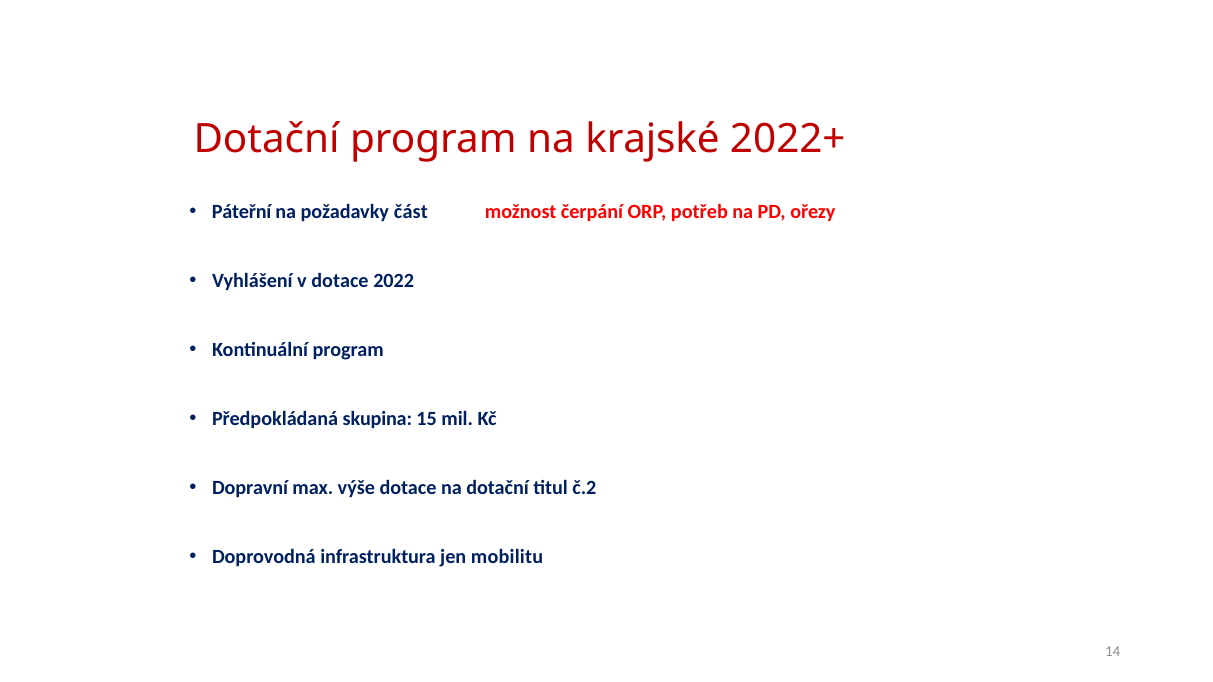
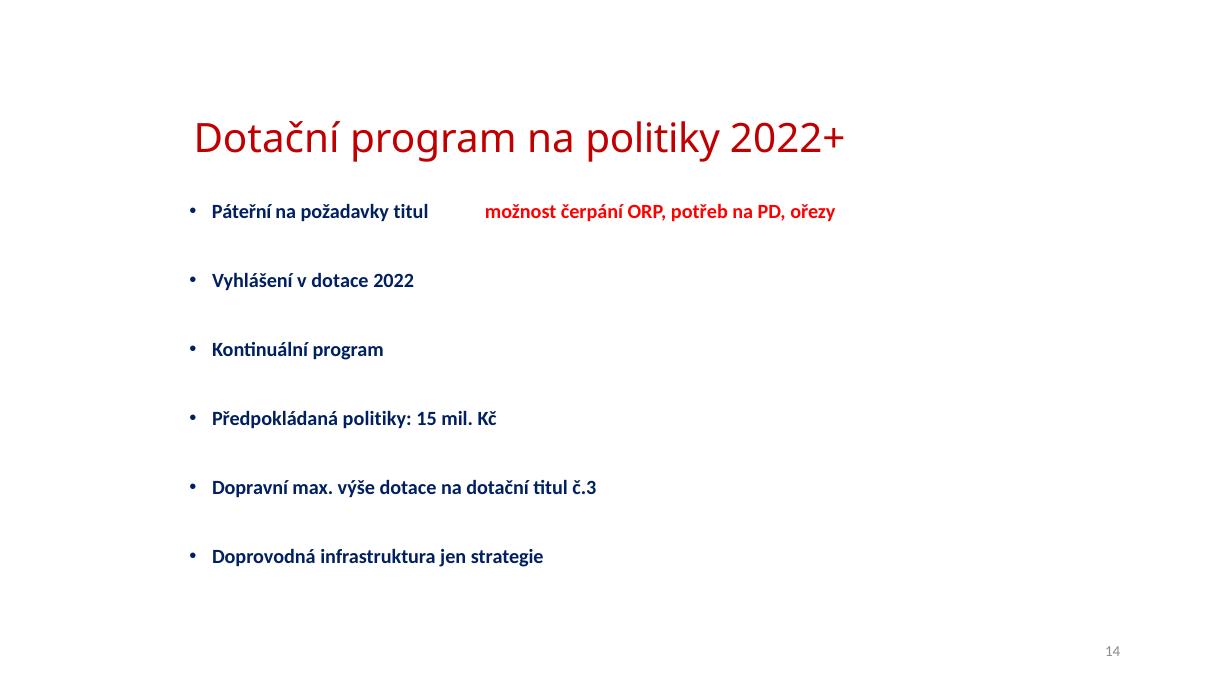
na krajské: krajské -> politiky (653, 139)
požadavky část: část -> titul (411, 212)
Předpokládaná skupina: skupina -> politiky (377, 419)
č.2: č.2 -> č.3 (584, 488)
mobilitu: mobilitu -> strategie (507, 557)
